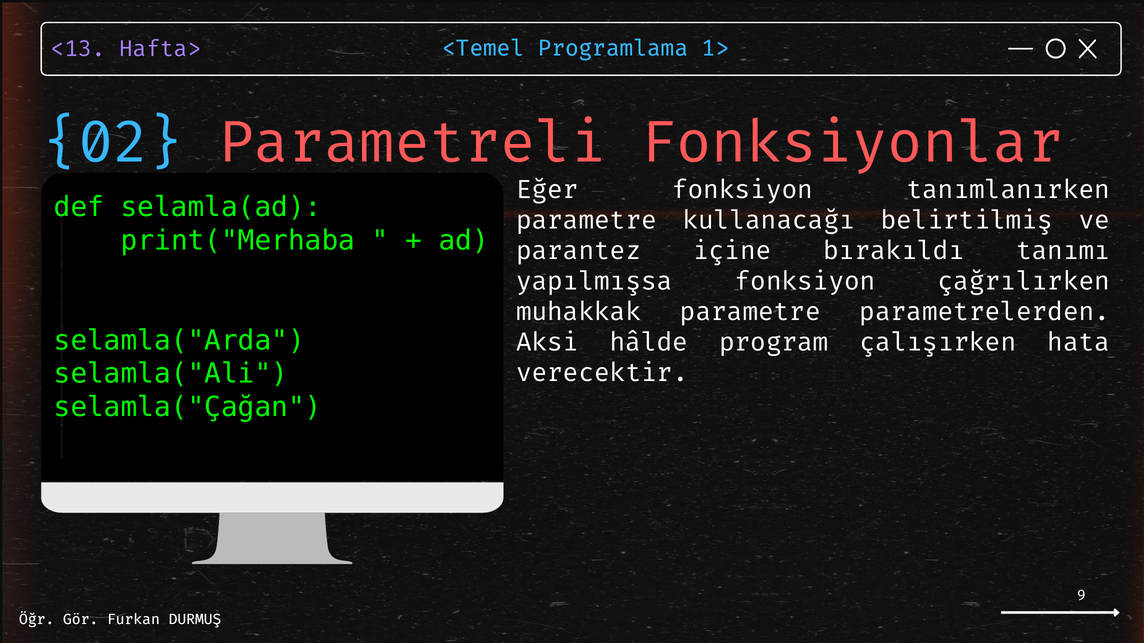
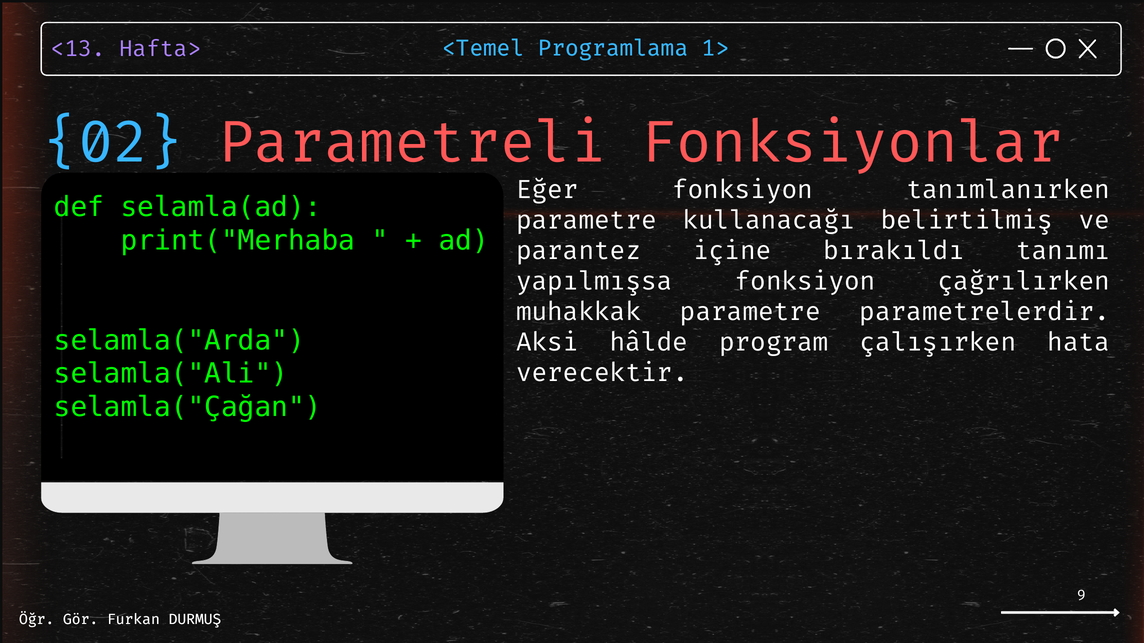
parametrelerden: parametrelerden -> parametrelerdir (985, 312)
